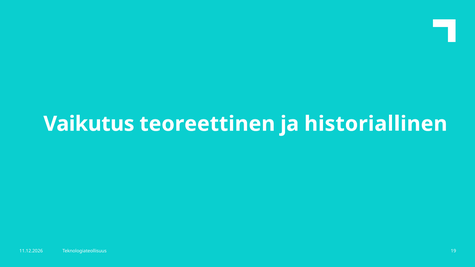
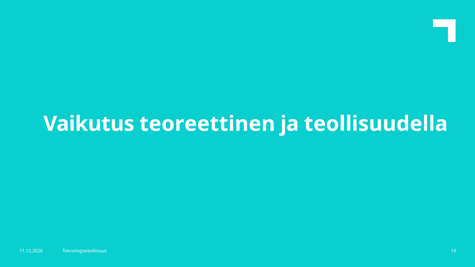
historiallinen: historiallinen -> teollisuudella (376, 124)
